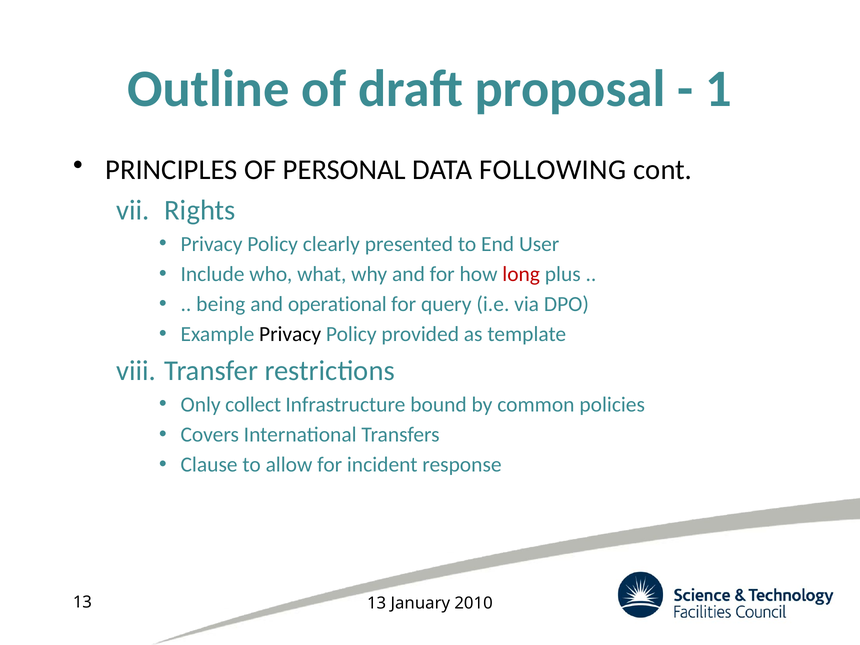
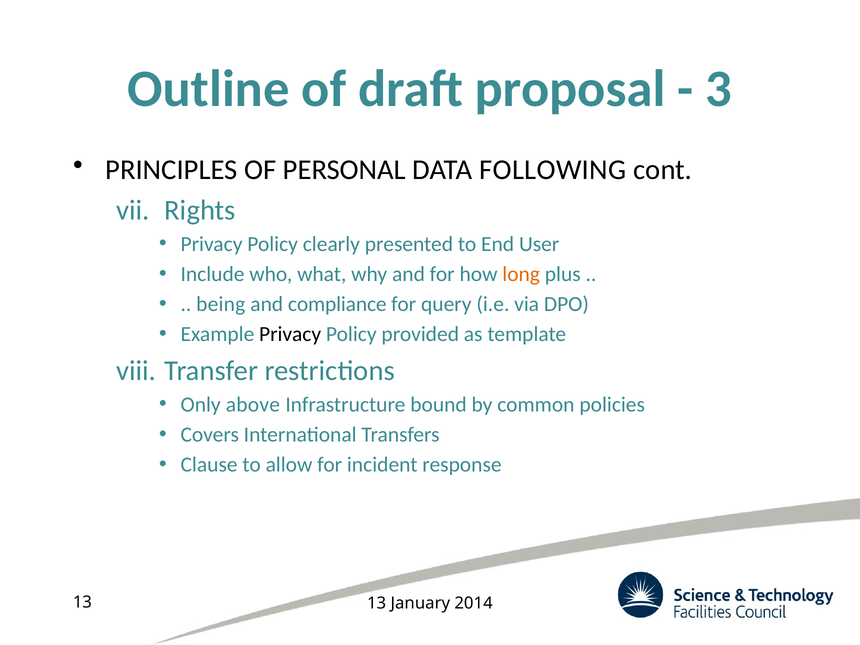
1: 1 -> 3 (718, 89)
long colour: red -> orange (521, 274)
operational: operational -> compliance (337, 304)
collect: collect -> above (253, 405)
2010: 2010 -> 2014 (474, 603)
